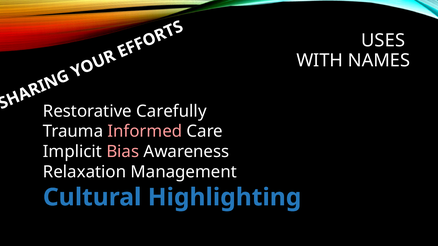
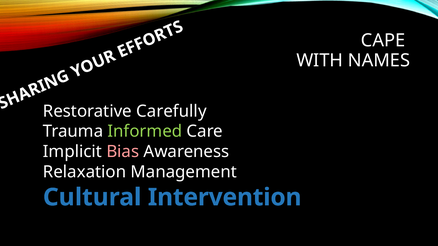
USES: USES -> CAPE (383, 41)
Informed colour: pink -> light green (145, 132)
Highlighting: Highlighting -> Intervention (225, 198)
